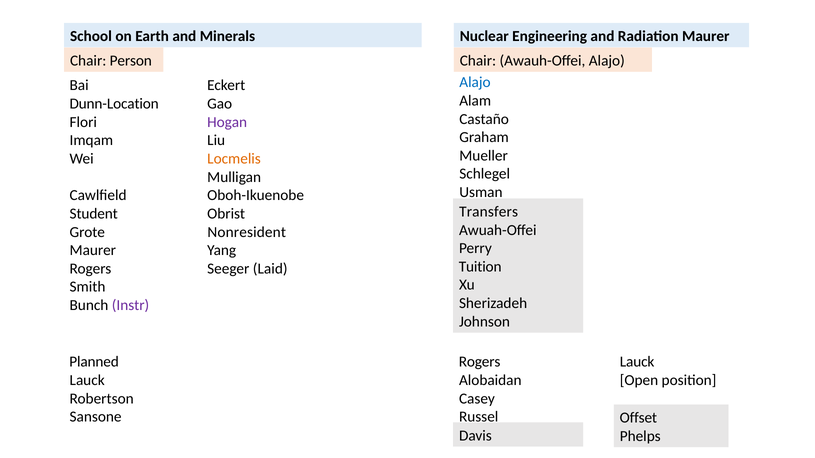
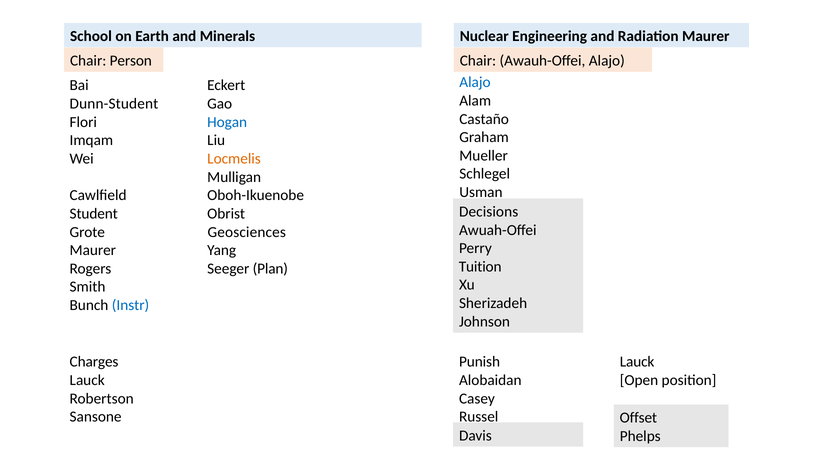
Dunn-Location: Dunn-Location -> Dunn-Student (114, 104)
Hogan colour: purple -> blue (227, 122)
Transfers: Transfers -> Decisions (489, 212)
Nonresident: Nonresident -> Geosciences (247, 232)
Laid: Laid -> Plan (270, 269)
Instr colour: purple -> blue (131, 306)
Planned: Planned -> Charges (94, 362)
Rogers: Rogers -> Punish (480, 362)
